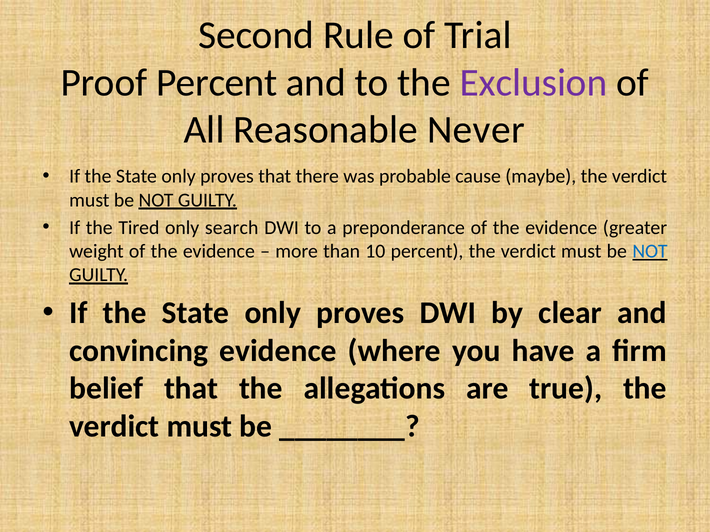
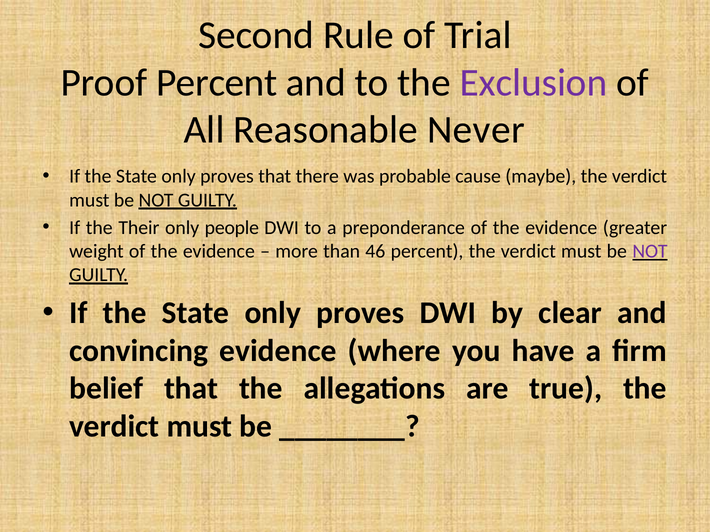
Tired: Tired -> Their (139, 228)
search: search -> people (232, 228)
10: 10 -> 46 (375, 251)
NOT colour: blue -> purple (650, 251)
